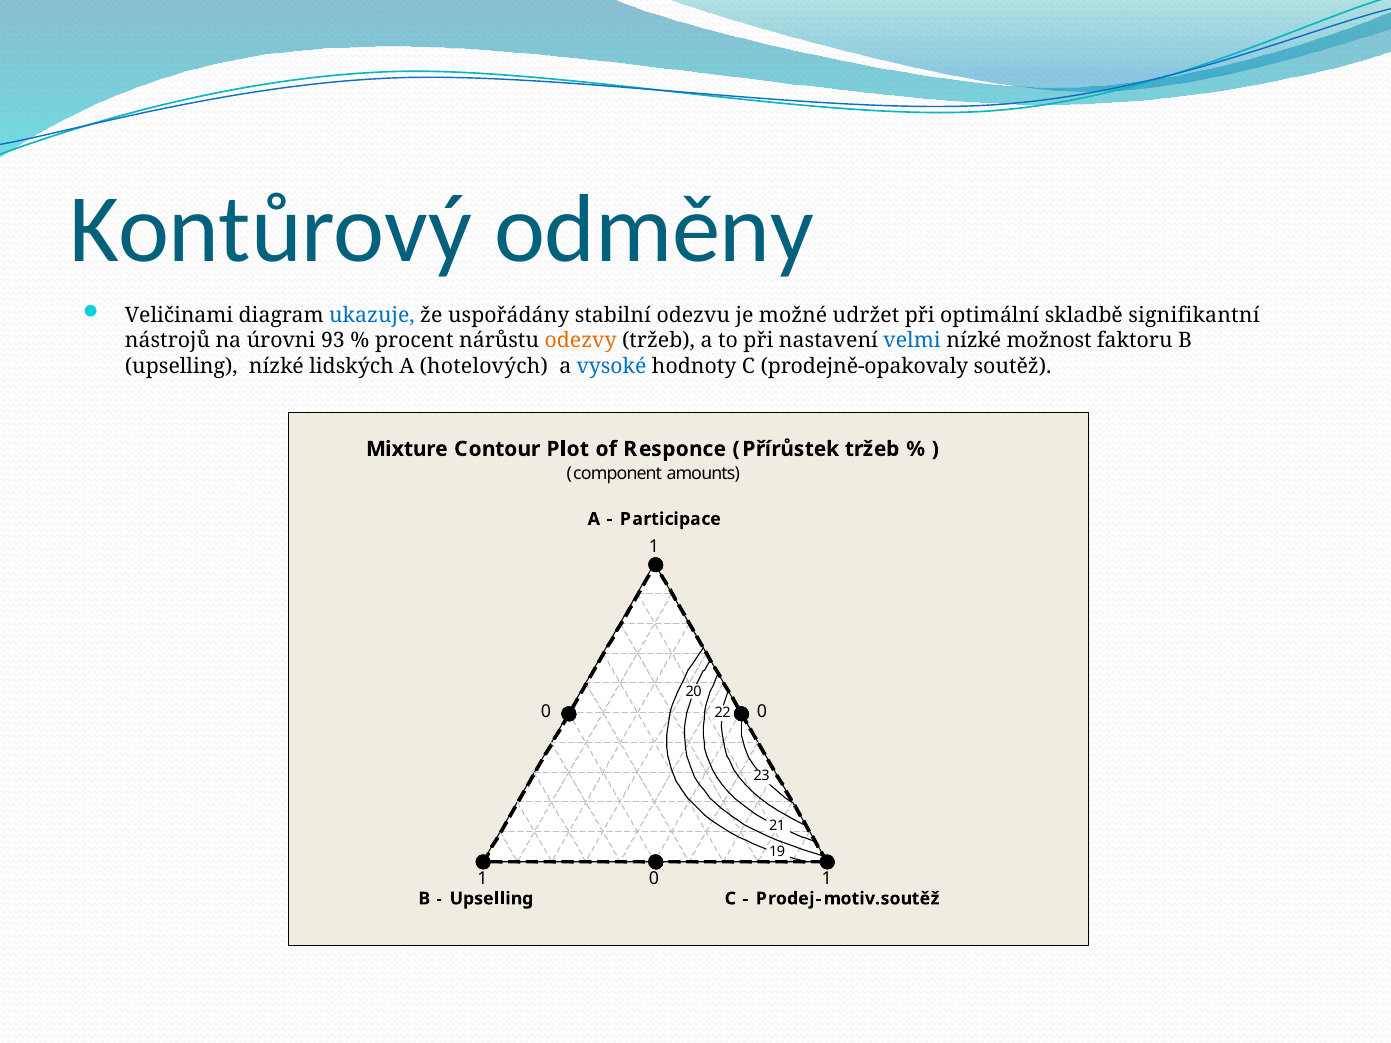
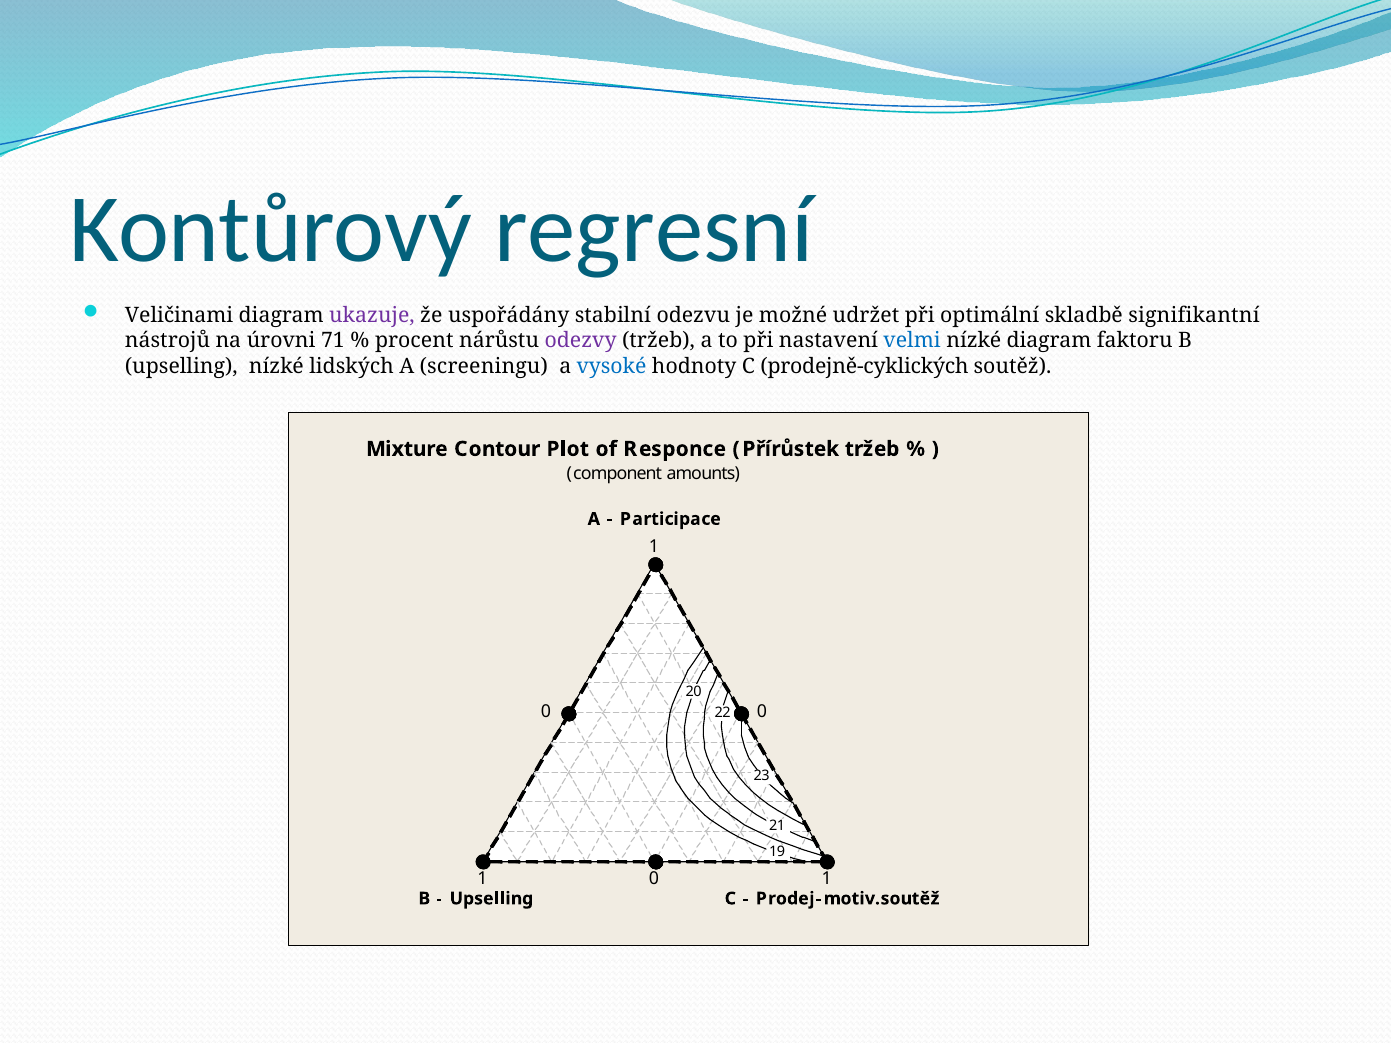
odměny: odměny -> regresní (654, 230)
ukazuje colour: blue -> purple (372, 315)
93: 93 -> 71 (333, 341)
odezvy colour: orange -> purple (581, 341)
nízké možnost: možnost -> diagram (1049, 341)
hotelových: hotelových -> screeningu (484, 367)
prodejně-opakovaly: prodejně-opakovaly -> prodejně-cyklických (865, 367)
